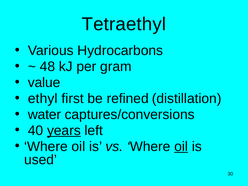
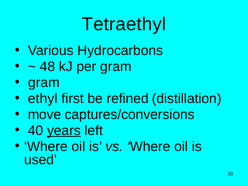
value: value -> gram (44, 83)
water: water -> move (44, 115)
oil underline: present -> none (181, 146)
